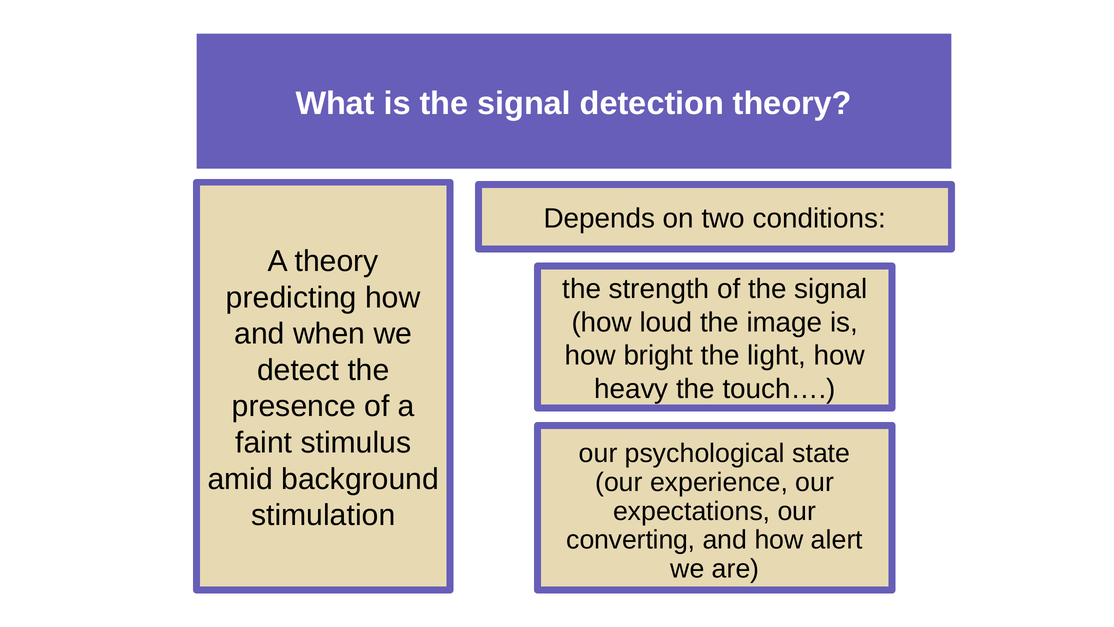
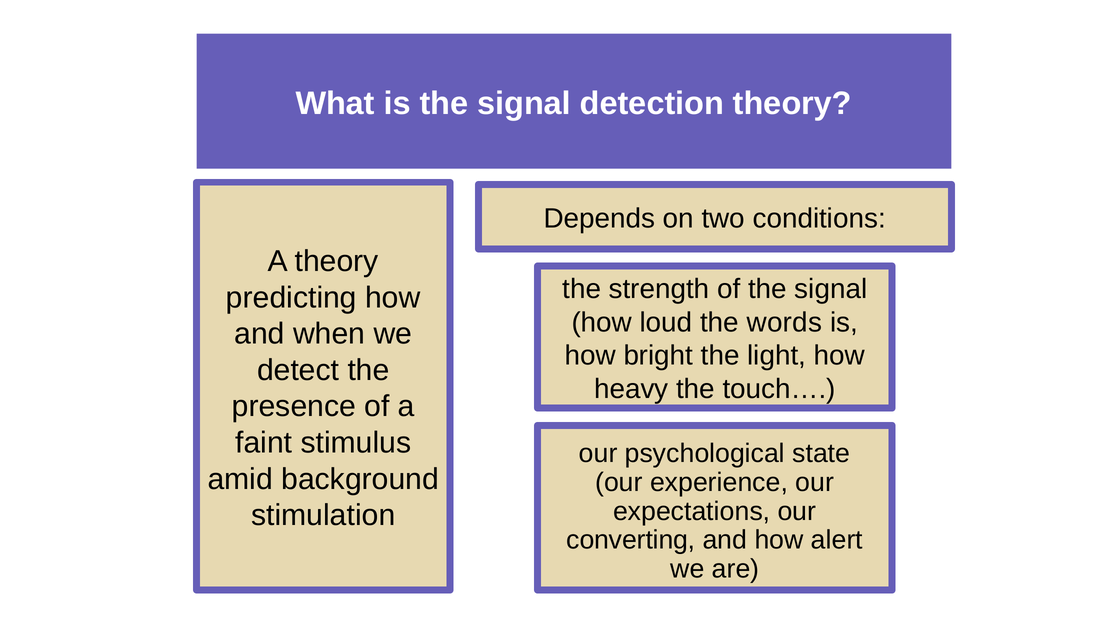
image: image -> words (784, 322)
